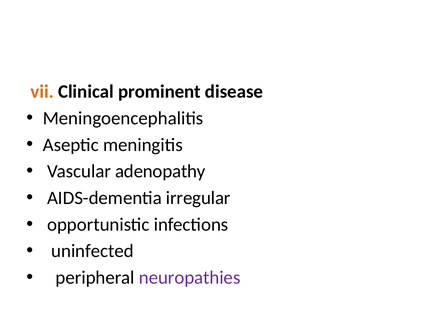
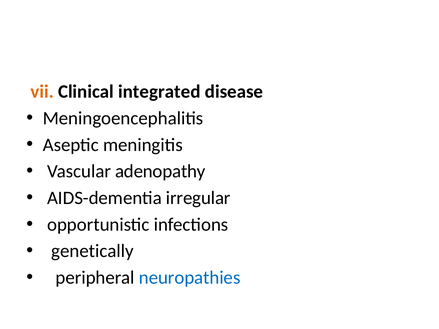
prominent: prominent -> integrated (159, 92)
uninfected: uninfected -> genetically (92, 251)
neuropathies colour: purple -> blue (190, 278)
